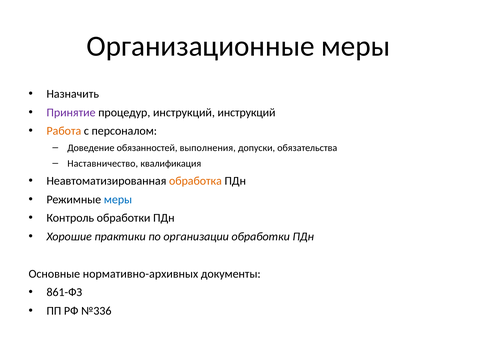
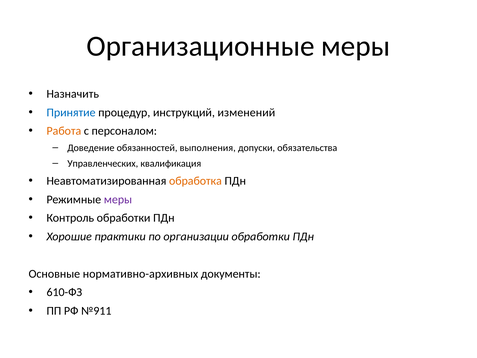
Принятие colour: purple -> blue (71, 112)
инструкций инструкций: инструкций -> изменений (246, 112)
Наставничество: Наставничество -> Управленческих (103, 163)
меры colour: blue -> purple (118, 199)
861-ФЗ: 861-ФЗ -> 610-ФЗ (64, 292)
№336: №336 -> №911 (96, 311)
